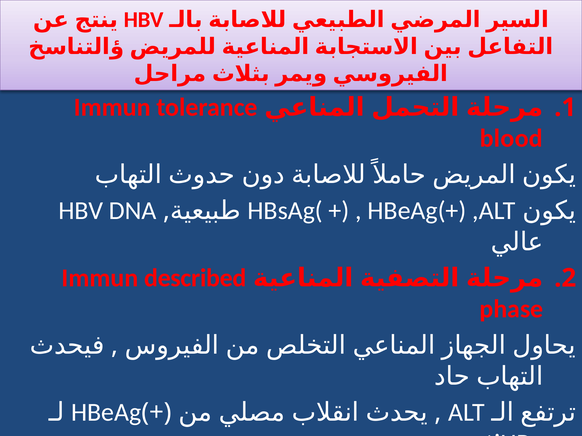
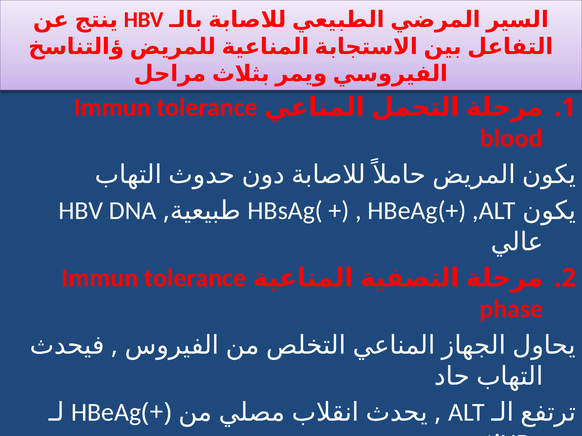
described: described -> tolerance (195, 278)
